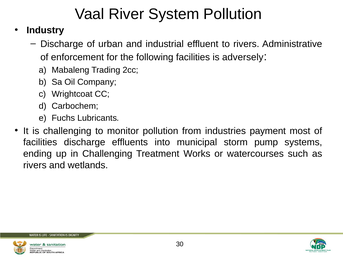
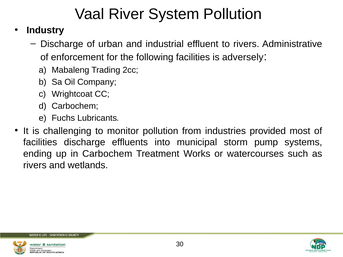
payment: payment -> provided (268, 131)
in Challenging: Challenging -> Carbochem (107, 154)
